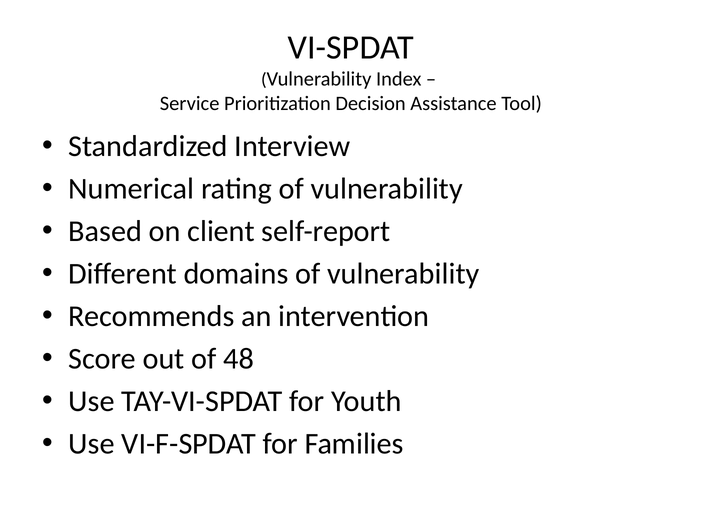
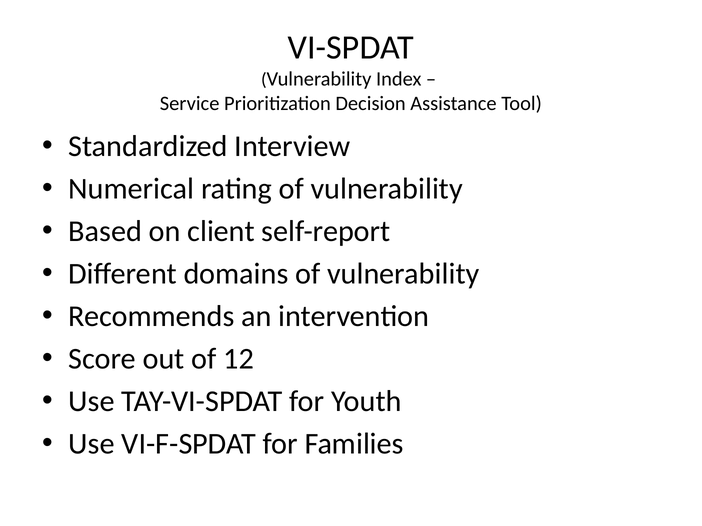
48: 48 -> 12 (239, 359)
